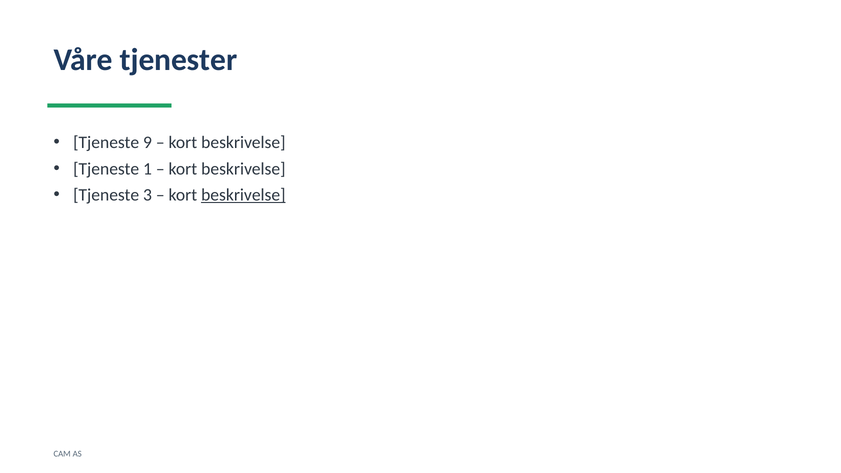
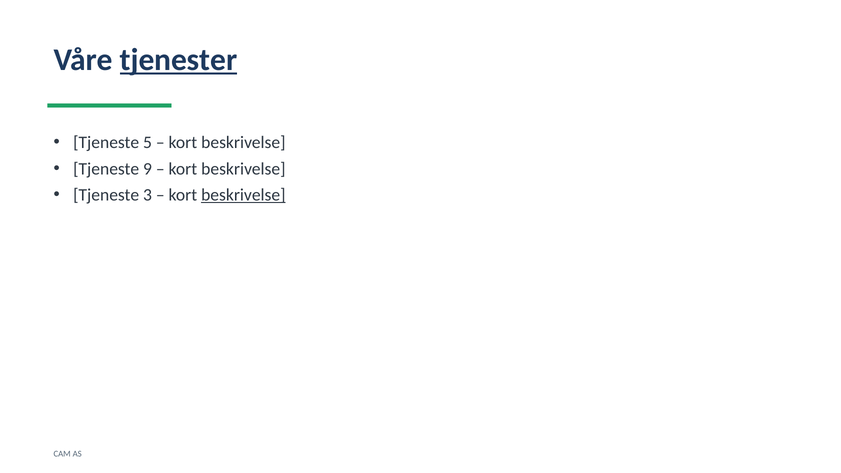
tjenester underline: none -> present (179, 60)
9: 9 -> 5 (147, 142)
1: 1 -> 9 (147, 169)
